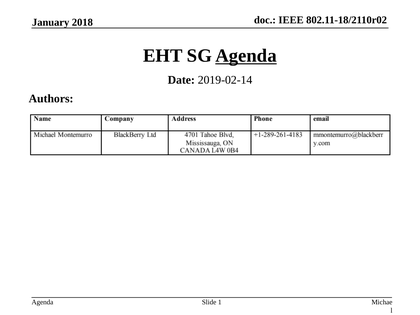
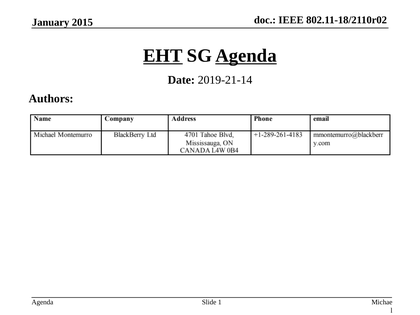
2018: 2018 -> 2015 (82, 22)
EHT underline: none -> present (163, 56)
2019-02-14: 2019-02-14 -> 2019-21-14 (225, 80)
